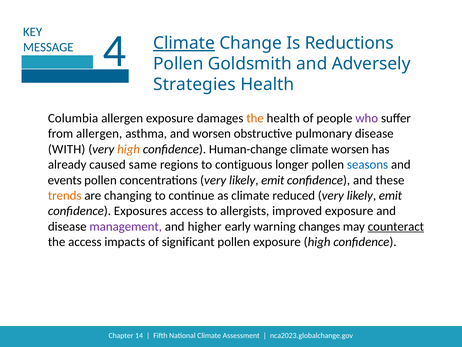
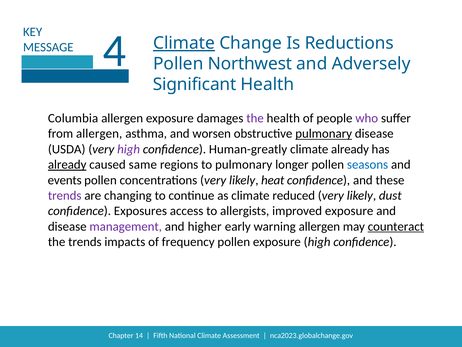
Goldsmith: Goldsmith -> Northwest (250, 64)
Strategies: Strategies -> Significant (195, 84)
the colour: orange -> purple (255, 118)
pulmonary underline: none -> present (324, 134)
WITH: WITH -> USDA (67, 149)
high colour: orange -> purple (129, 149)
Human-change: Human-change -> Human-greatly (248, 149)
climate worsen: worsen -> already (350, 149)
already underline: none -> present (67, 164)
to contiguous: contiguous -> pulmonary (244, 164)
concentrations very likely emit: emit -> heat (273, 180)
trends colour: orange -> purple (65, 195)
emit: emit -> dust (390, 195)
warning changes: changes -> allergen (319, 226)
the access: access -> trends (85, 242)
significant: significant -> frequency (188, 242)
